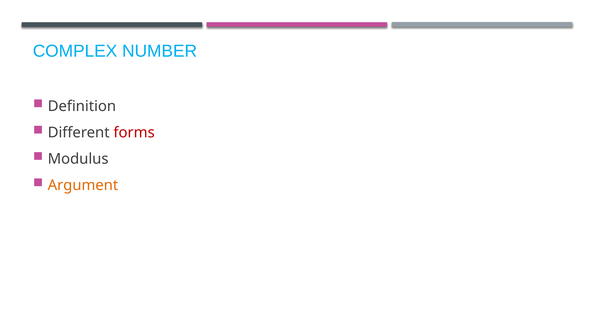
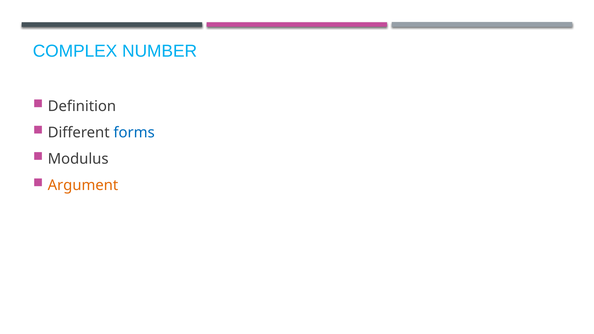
forms colour: red -> blue (134, 133)
